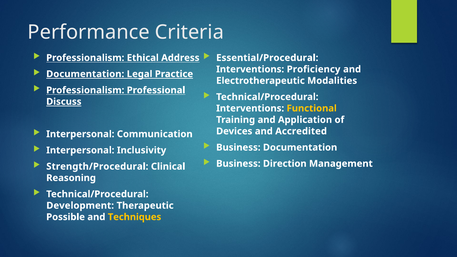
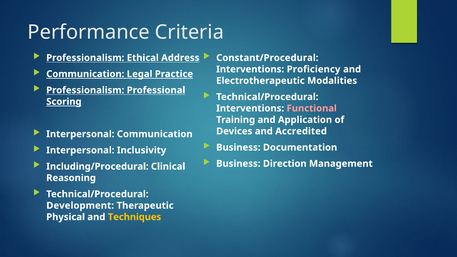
Essential/Procedural: Essential/Procedural -> Constant/Procedural (267, 58)
Documentation: Documentation -> Communication (85, 74)
Discuss: Discuss -> Scoring (64, 102)
Functional colour: yellow -> pink (312, 108)
Strength/Procedural: Strength/Procedural -> Including/Procedural (97, 167)
Possible: Possible -> Physical (66, 217)
